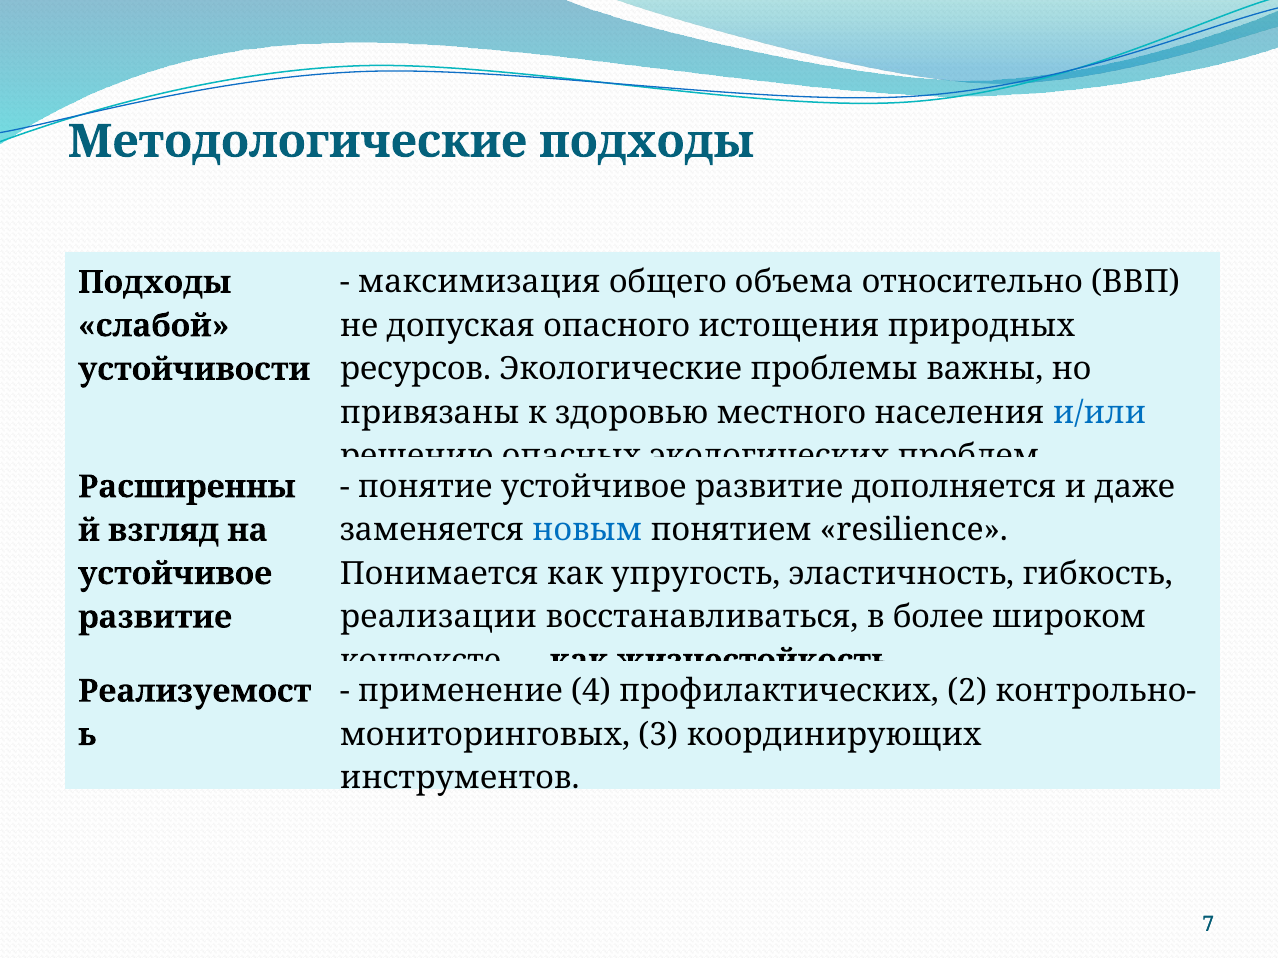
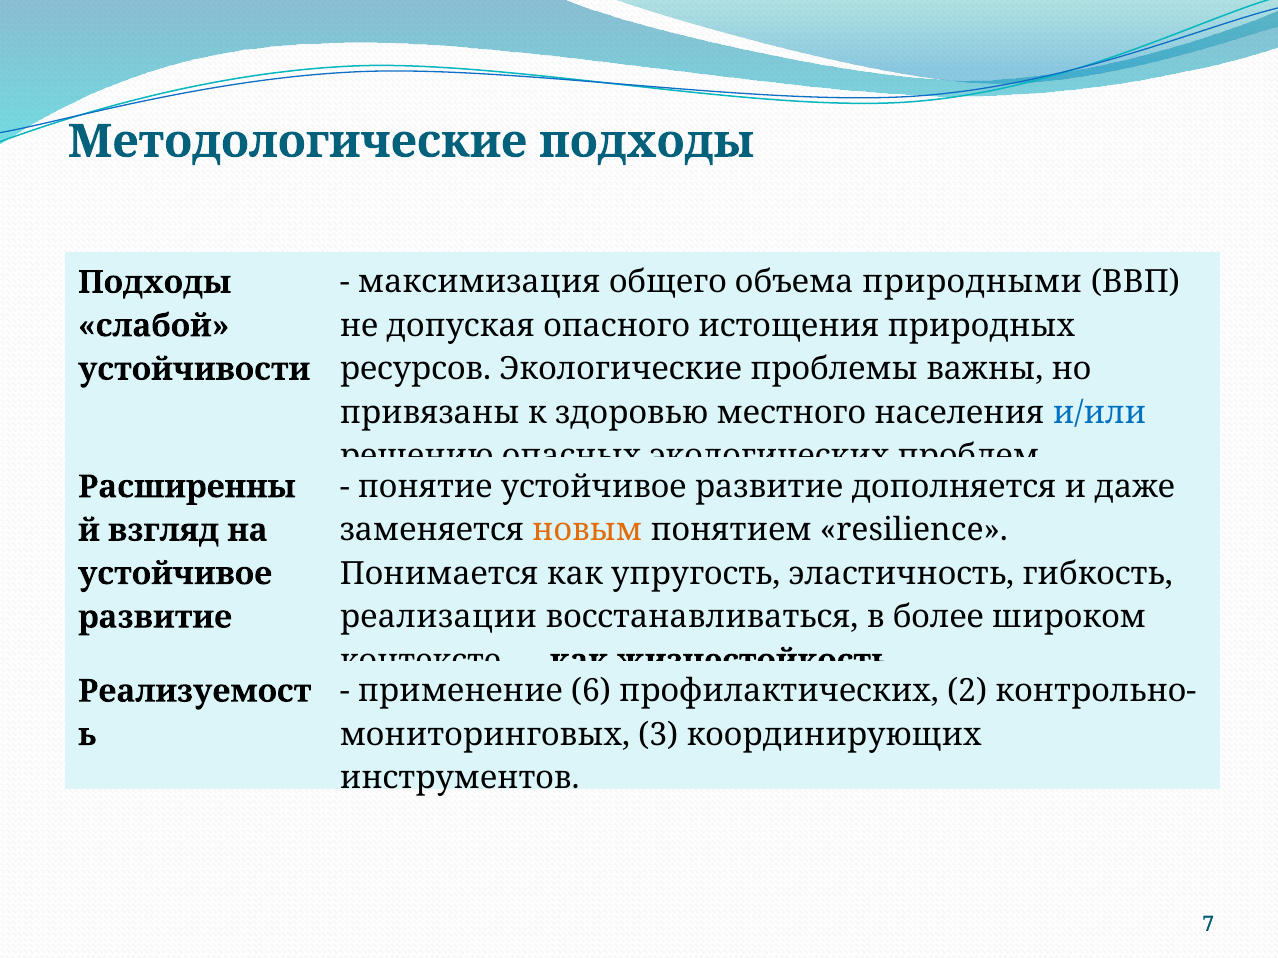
относительно: относительно -> природными (972, 282)
новым colour: blue -> orange (587, 530)
4: 4 -> 6 (591, 692)
